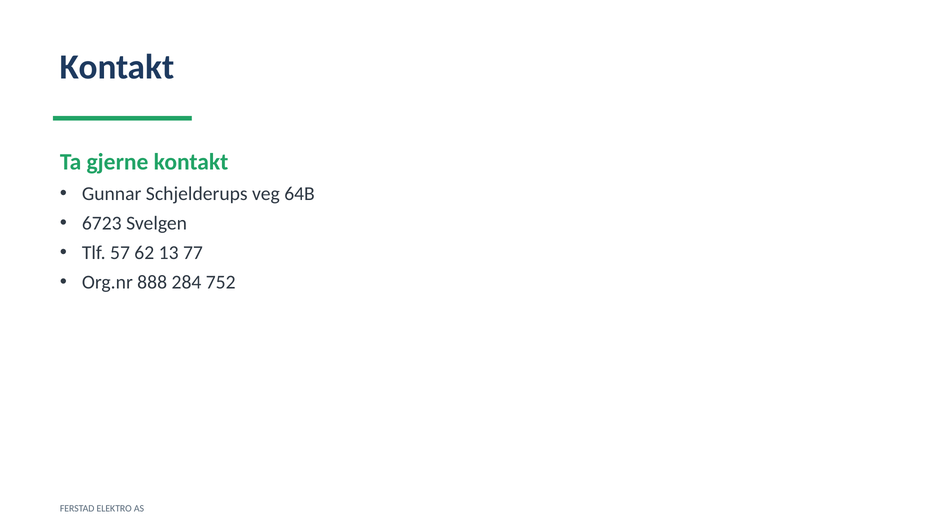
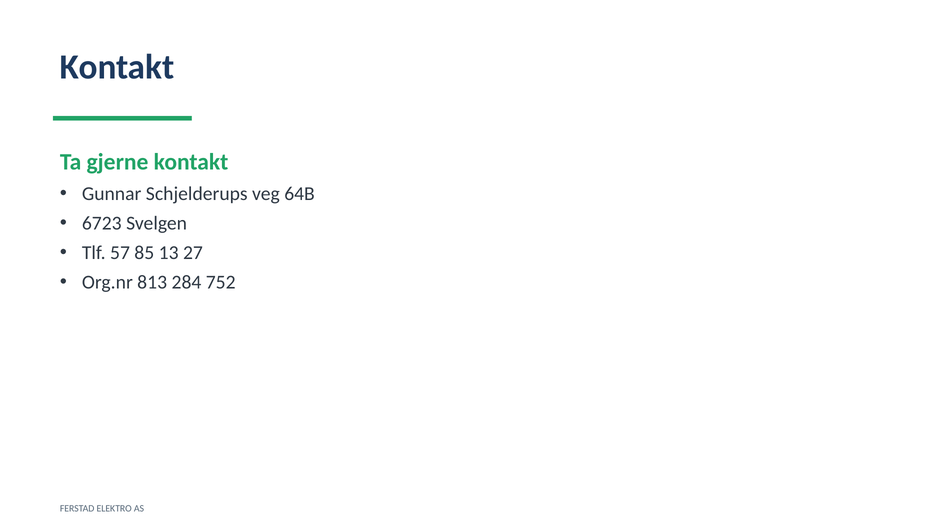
62: 62 -> 85 (144, 252)
77: 77 -> 27 (193, 252)
888: 888 -> 813 (152, 282)
